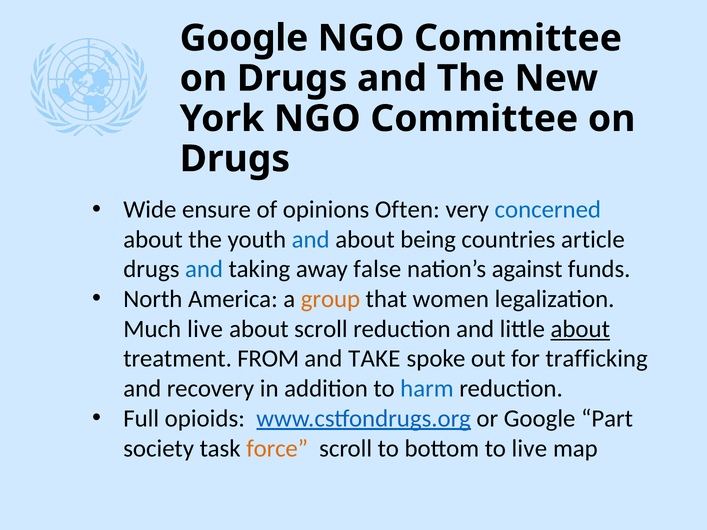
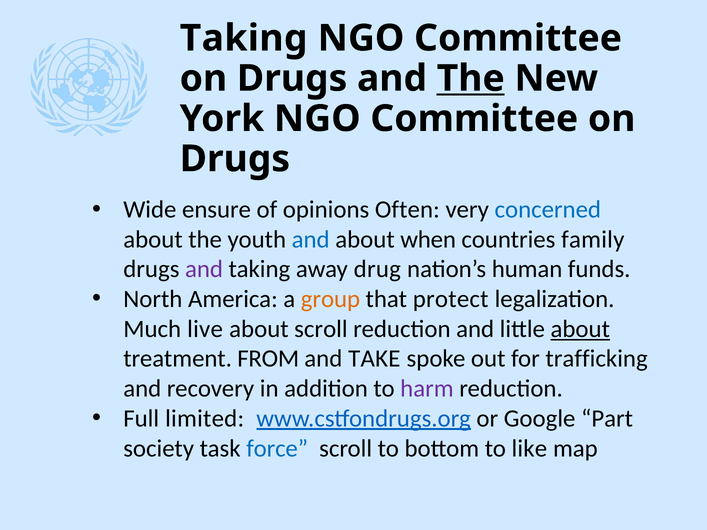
Google: Google -> Taking (244, 38)
The underline: none -> present (471, 78)
being: being -> when (428, 240)
article: article -> family (593, 240)
and colour: blue -> purple (204, 269)
false: false -> drug (377, 269)
against: against -> human (527, 269)
women: women -> protect (451, 299)
harm colour: blue -> purple (427, 389)
opioids: opioids -> limited (205, 419)
force colour: orange -> blue (277, 449)
to live: live -> like (529, 449)
